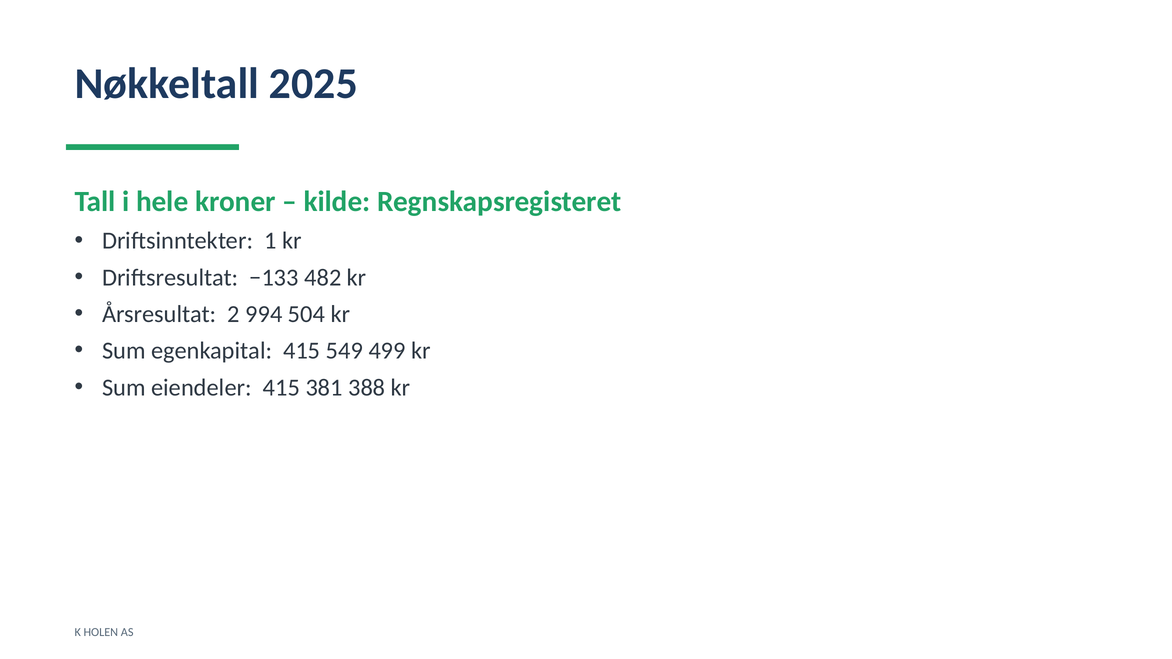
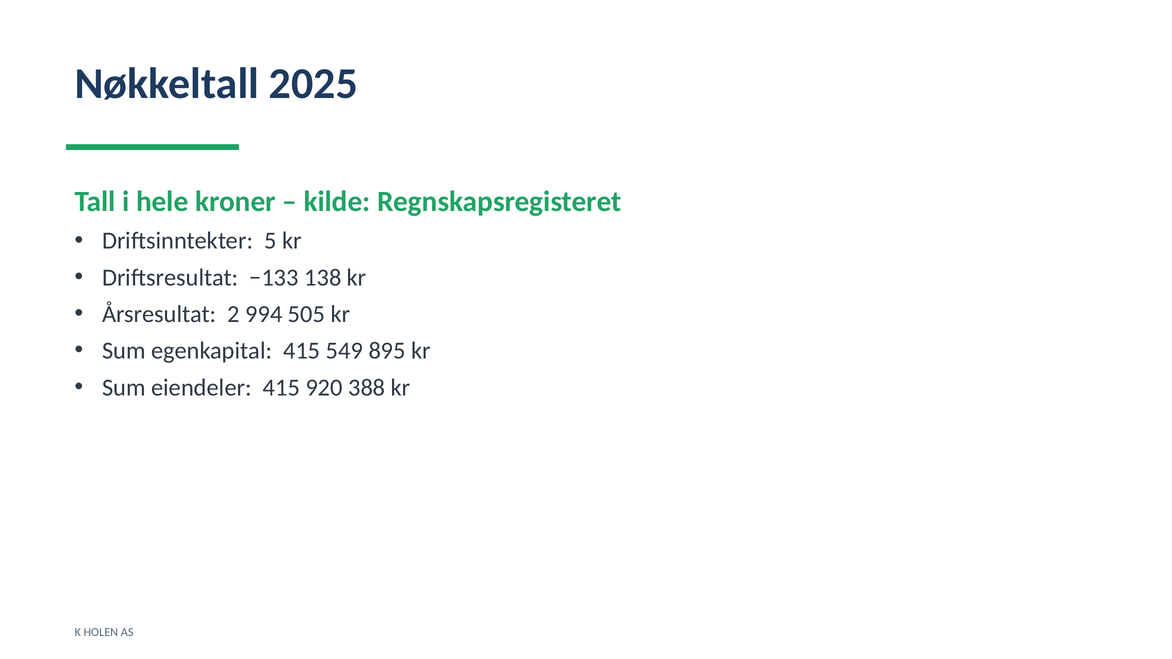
1: 1 -> 5 (270, 241)
482: 482 -> 138 (323, 278)
504: 504 -> 505 (307, 314)
499: 499 -> 895 (387, 351)
381: 381 -> 920 (324, 388)
